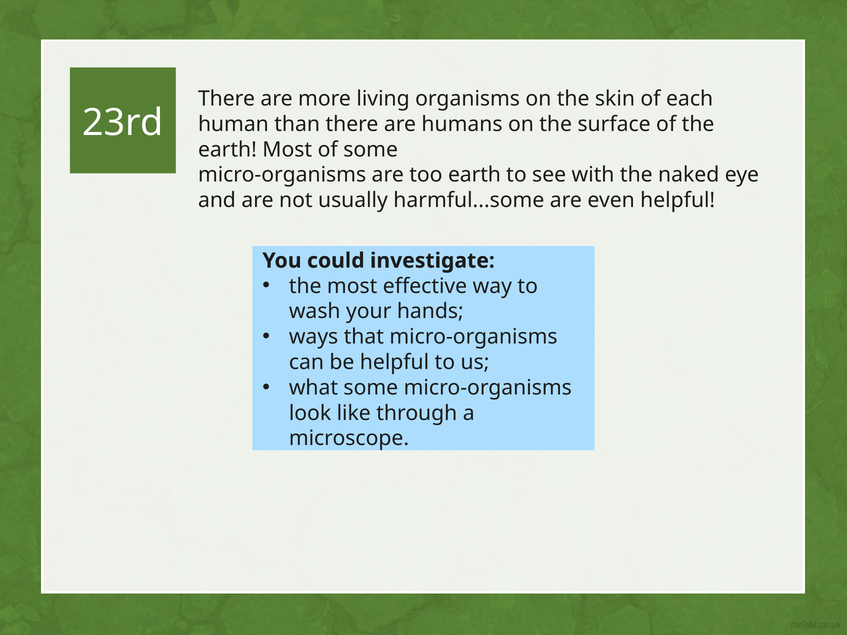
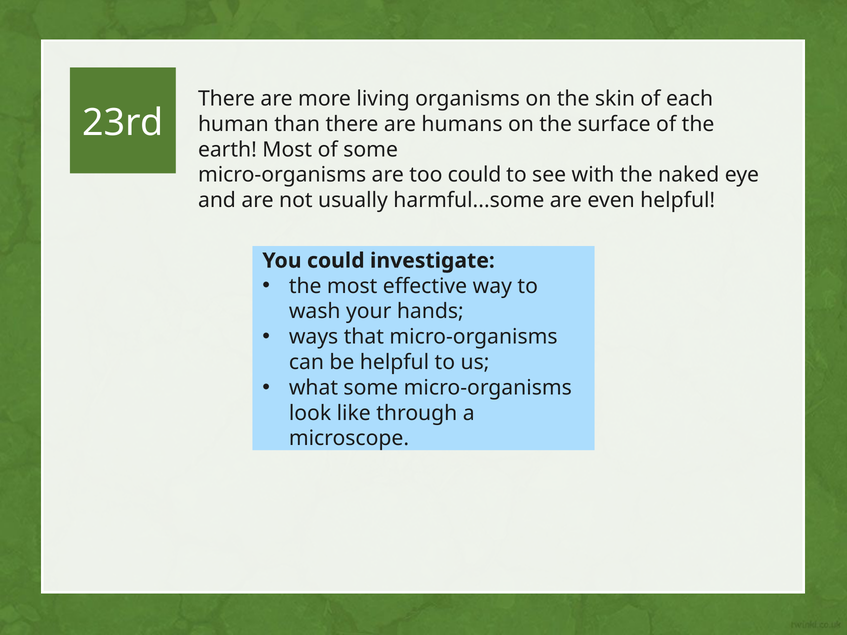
too earth: earth -> could (475, 175)
